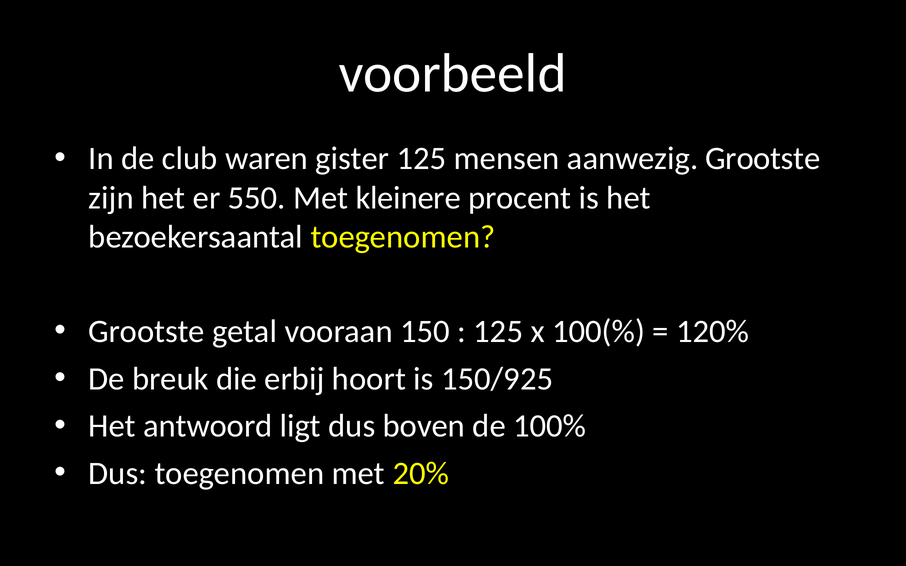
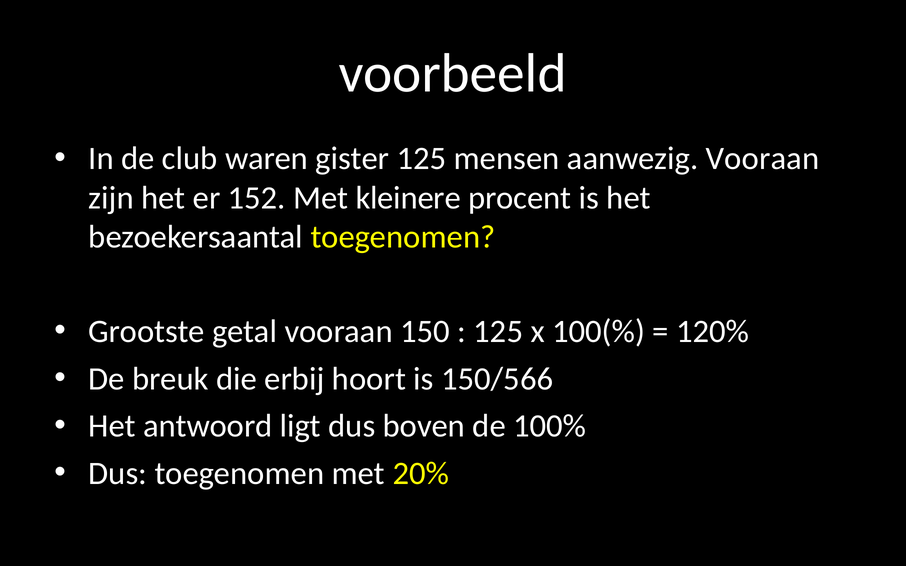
aanwezig Grootste: Grootste -> Vooraan (763, 159)
550: 550 -> 152 (257, 198)
150/925: 150/925 -> 150/566 (497, 379)
